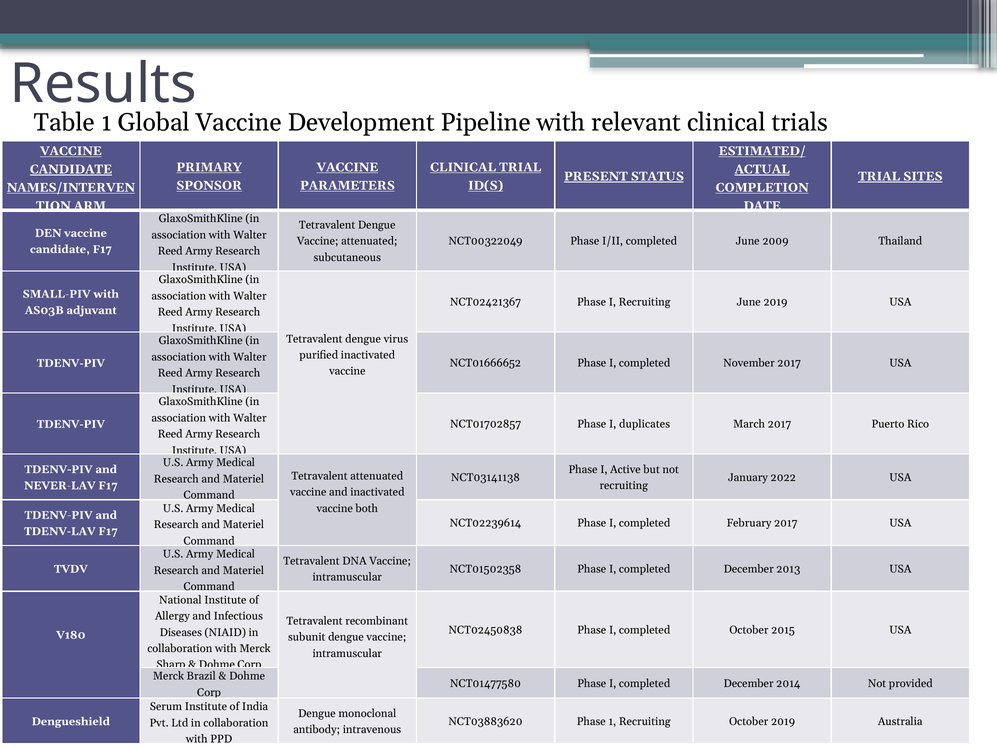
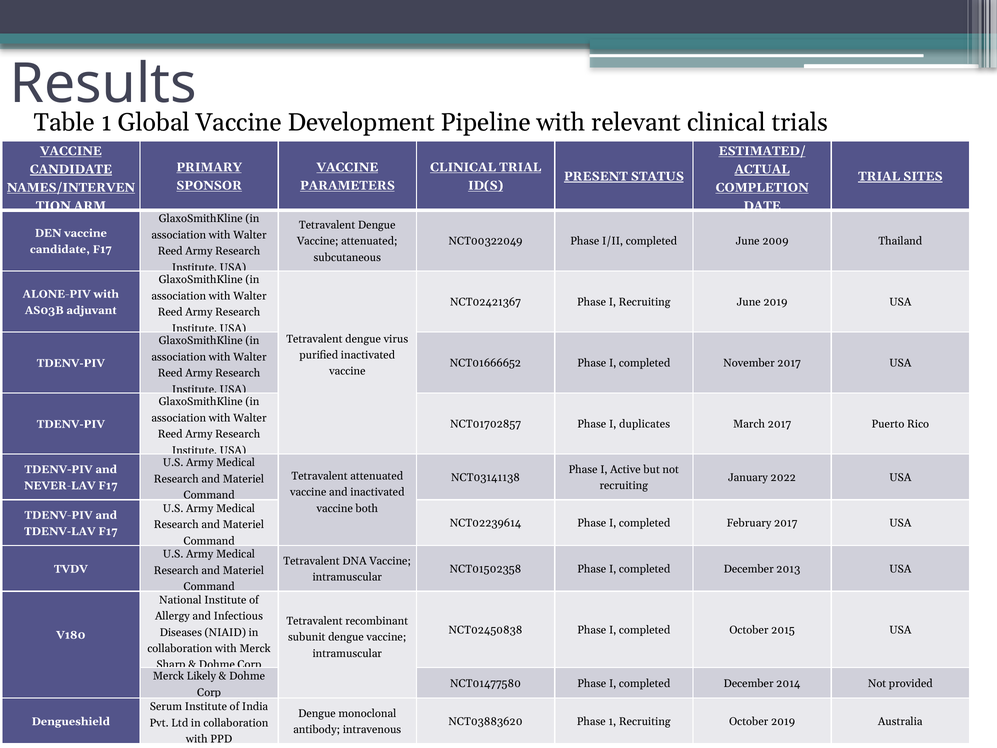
SMALL-PIV: SMALL-PIV -> ALONE-PIV (57, 294)
Brazil: Brazil -> Likely (201, 676)
